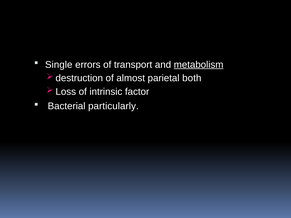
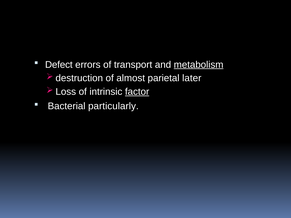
Single: Single -> Defect (59, 65)
both: both -> later (192, 78)
factor underline: none -> present (137, 92)
